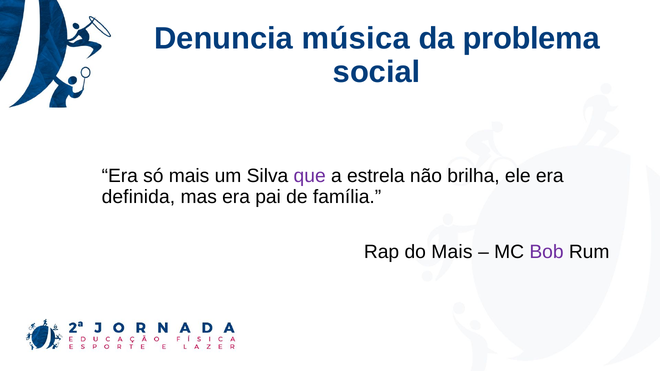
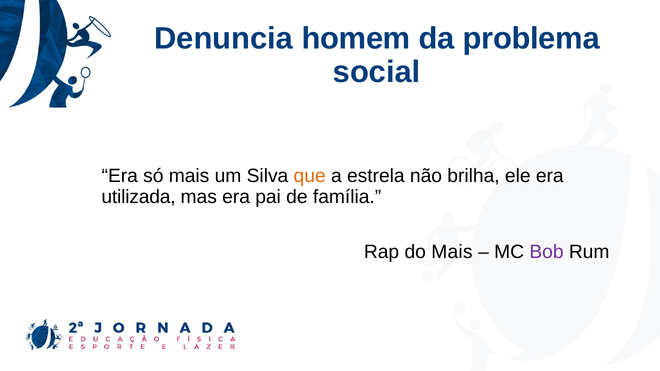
música: música -> homem (356, 39)
que colour: purple -> orange (310, 176)
definida: definida -> utilizada (139, 197)
